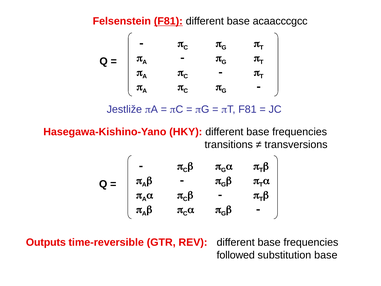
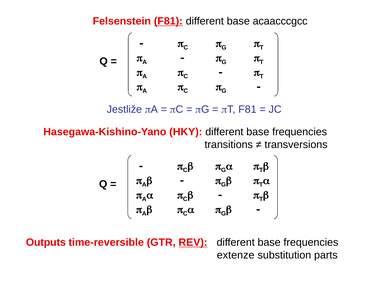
REV underline: none -> present (193, 242)
followed: followed -> extenze (236, 255)
substitution base: base -> parts (326, 255)
